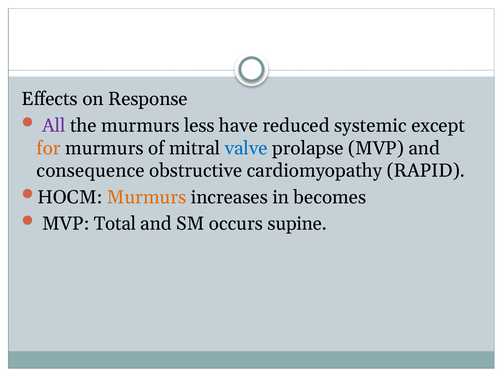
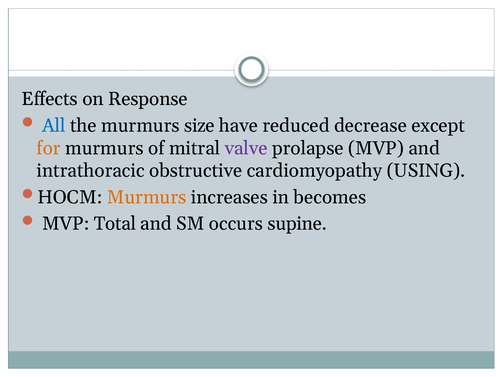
All colour: purple -> blue (54, 126)
less: less -> size (199, 126)
systemic: systemic -> decrease (370, 126)
valve colour: blue -> purple (246, 148)
consequence: consequence -> intrathoracic (91, 171)
RAPID: RAPID -> USING (426, 171)
